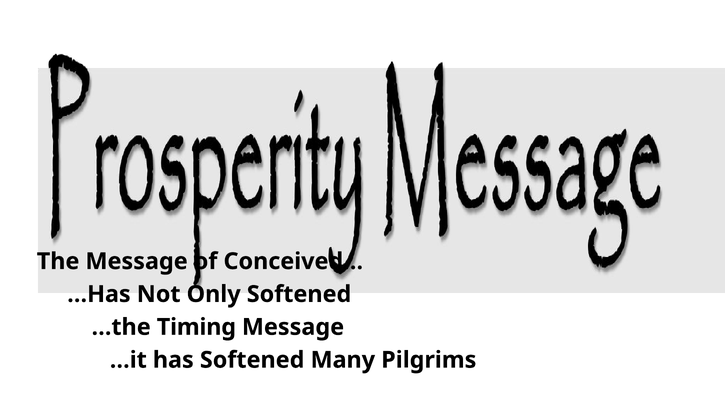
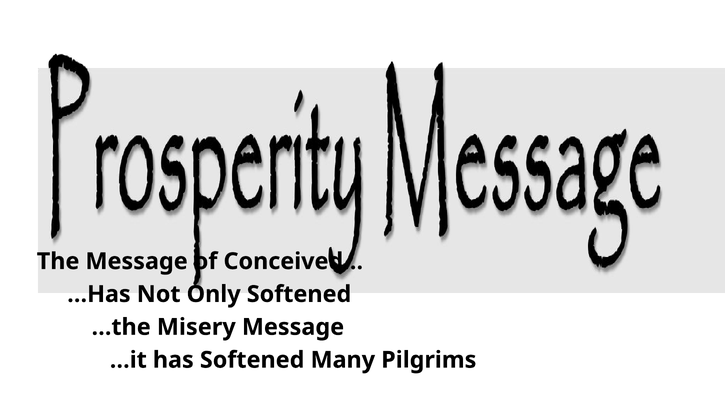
Timing: Timing -> Misery (196, 327)
